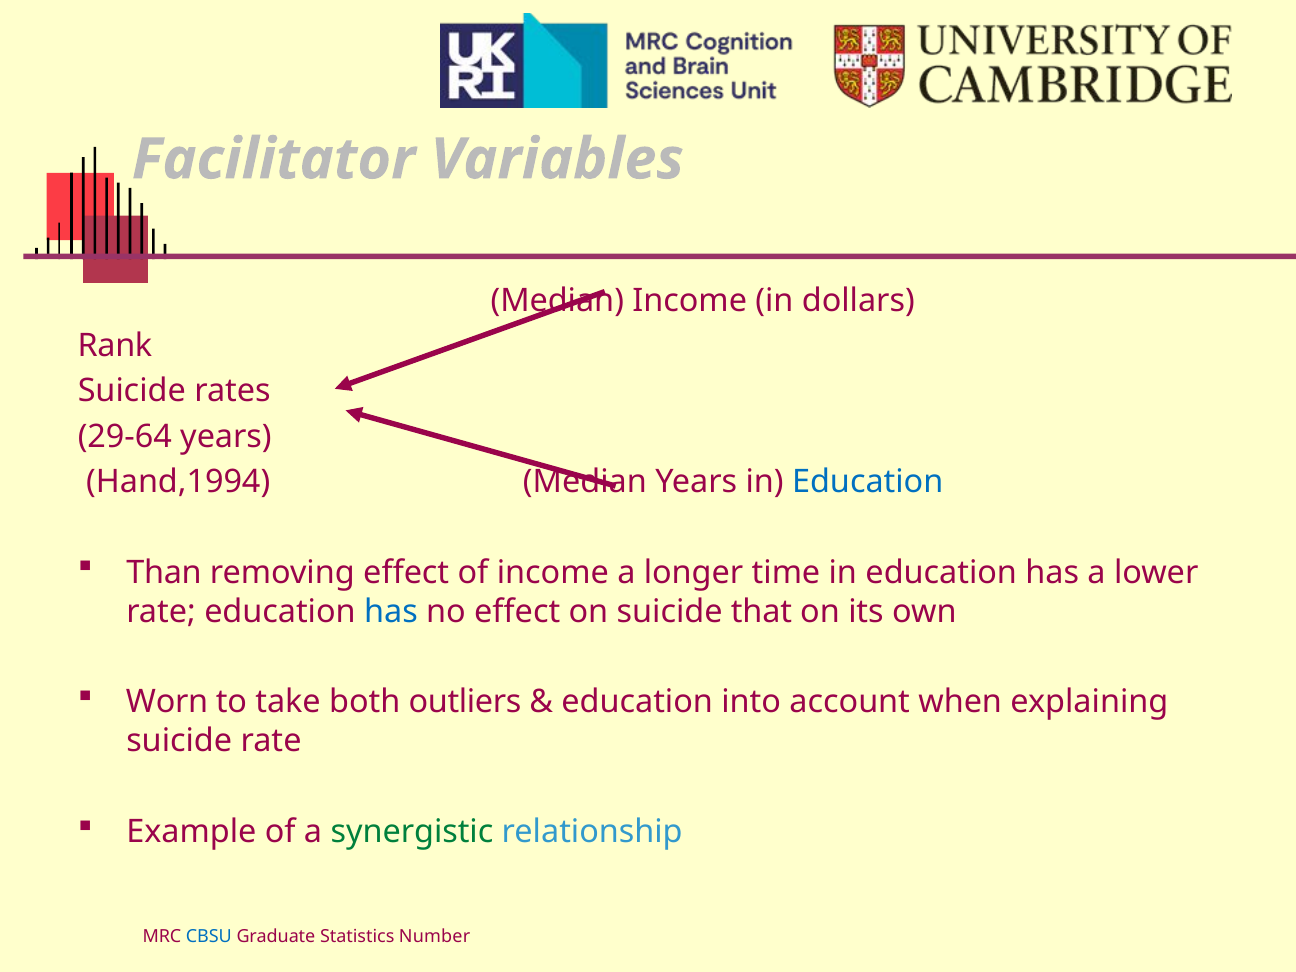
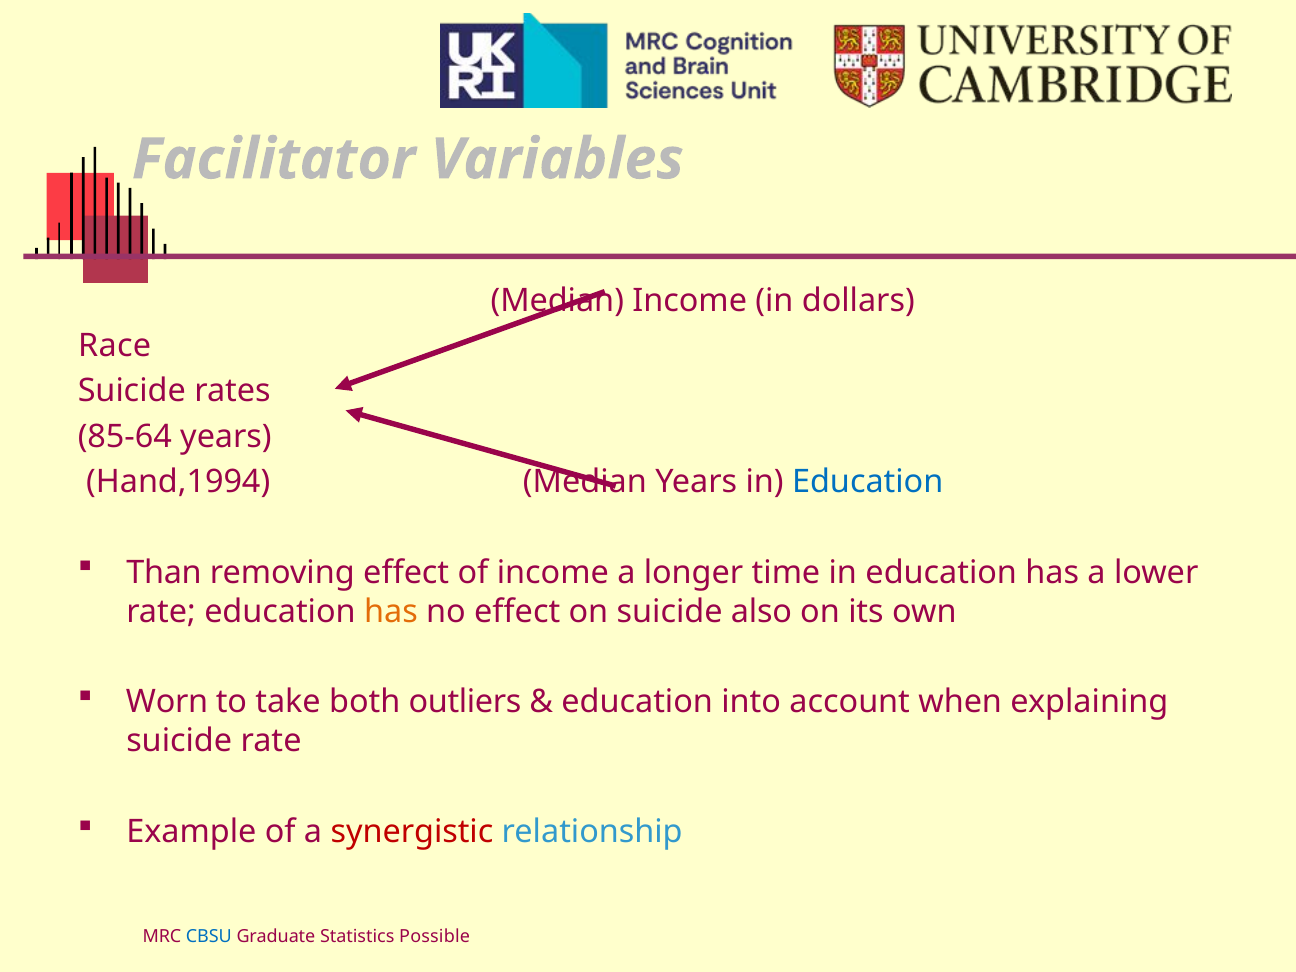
Rank: Rank -> Race (115, 346)
29-64: 29-64 -> 85-64 (125, 436)
has colour: blue -> orange (391, 611)
that: that -> also (761, 611)
synergistic colour: green -> red (412, 832)
Number: Number -> Possible (435, 937)
